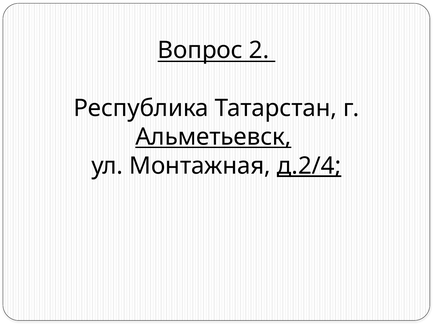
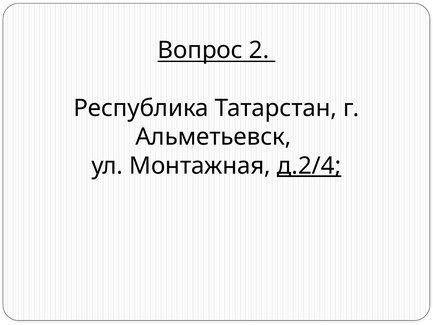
Альметьевск underline: present -> none (213, 137)
